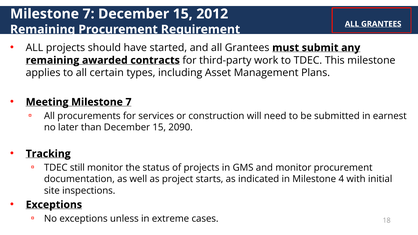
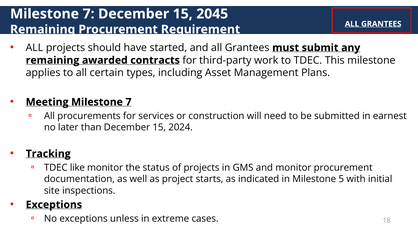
2012: 2012 -> 2045 (212, 14)
2090: 2090 -> 2024 (181, 127)
still: still -> like (77, 168)
4: 4 -> 5 (341, 179)
